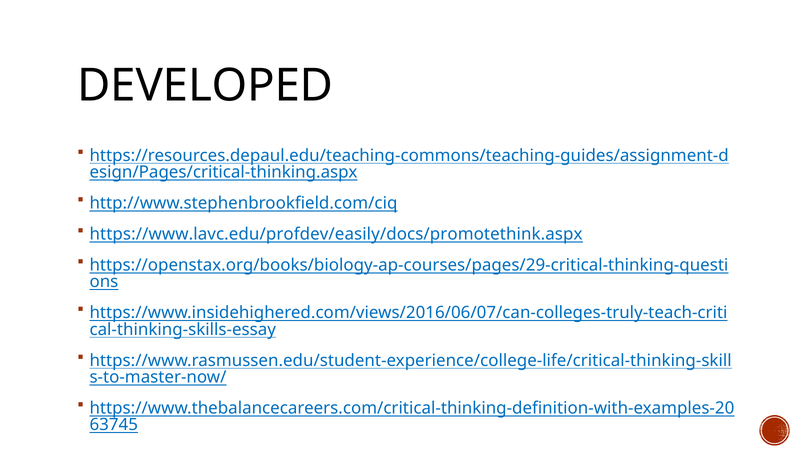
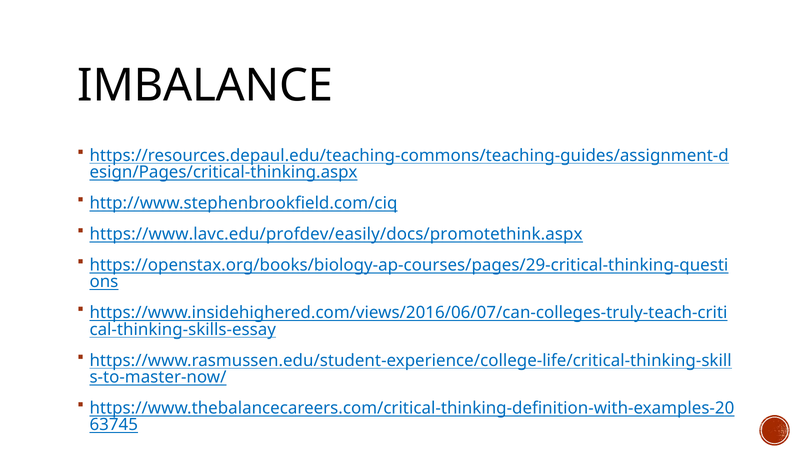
DEVELOPED: DEVELOPED -> IMBALANCE (205, 86)
